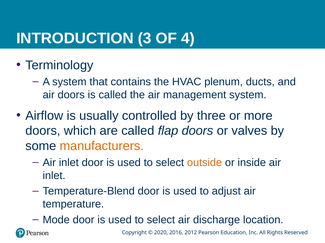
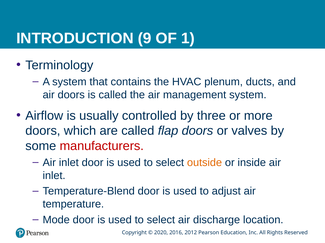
3: 3 -> 9 (145, 39)
4: 4 -> 1 (188, 39)
manufacturers colour: orange -> red (102, 146)
